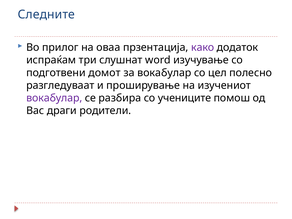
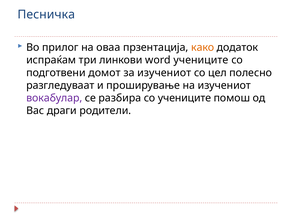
Следните: Следните -> Песничка (46, 14)
како colour: purple -> orange (203, 47)
слушнат: слушнат -> линкови (121, 60)
word изучување: изучување -> учениците (201, 60)
за вокабулар: вокабулар -> изучениот (164, 73)
